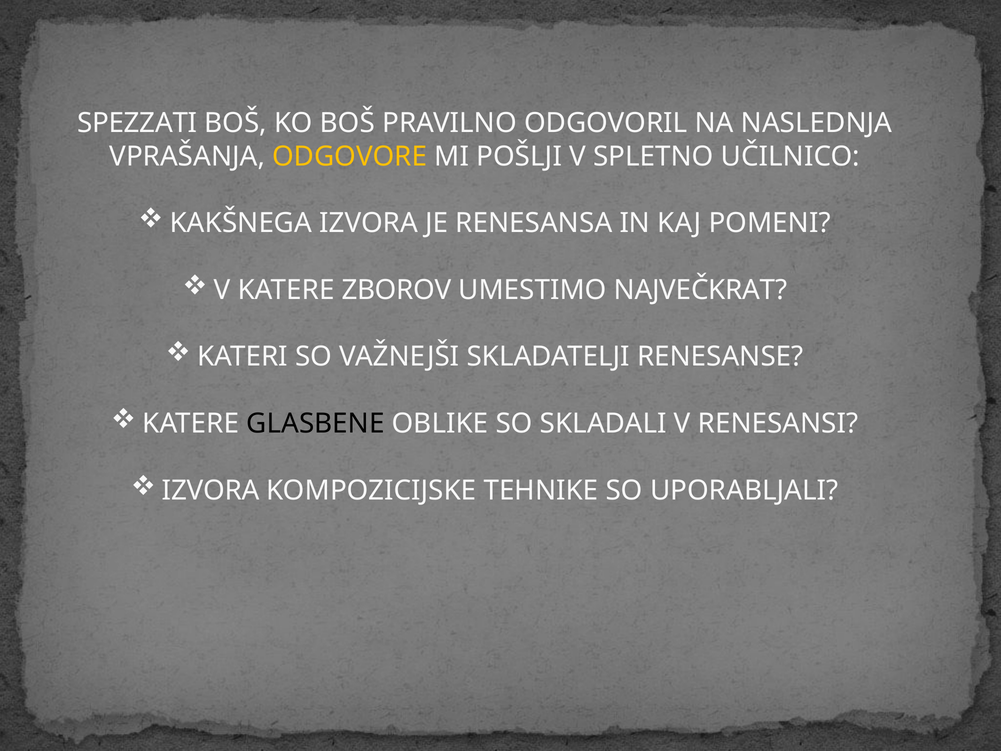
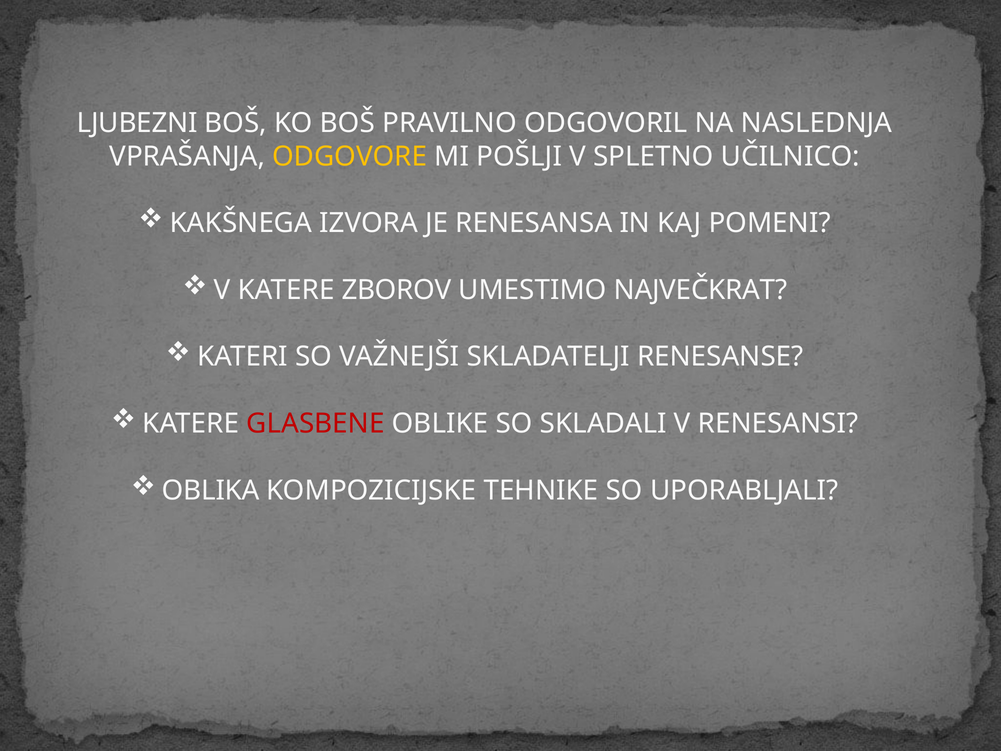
SPEZZATI: SPEZZATI -> LJUBEZNI (137, 123)
GLASBENE colour: black -> red (315, 423)
IZVORA: IZVORA -> OBLIKA (211, 490)
